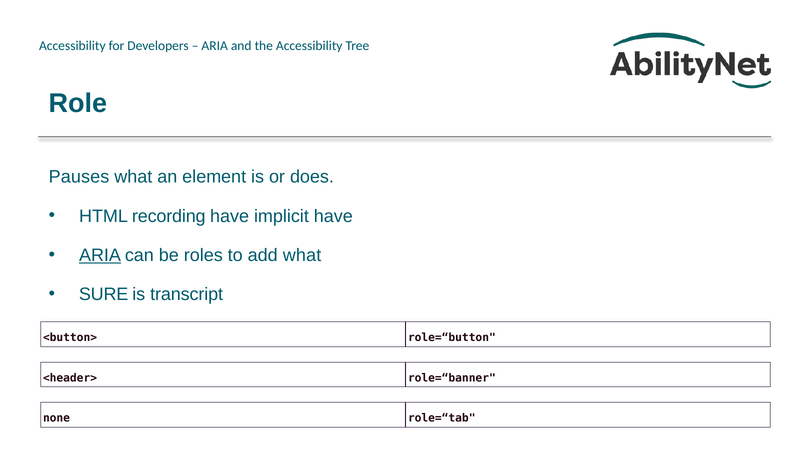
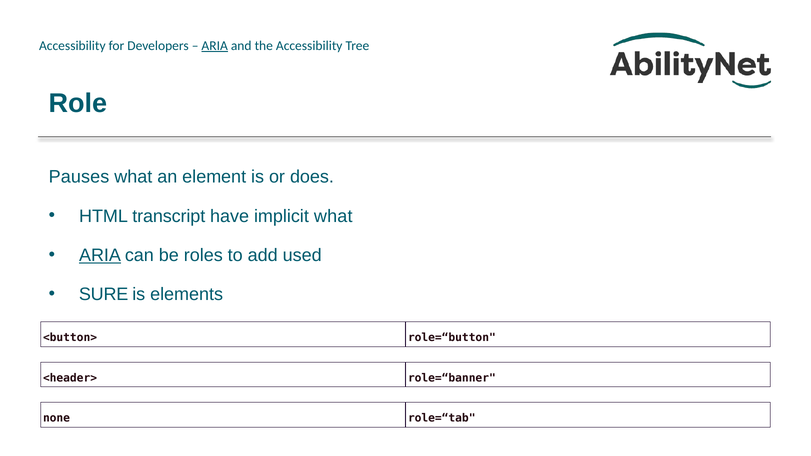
ARIA underline: none -> present (215, 46)
recording: recording -> transcript (169, 216)
implicit have: have -> what (333, 216)
add what: what -> used (302, 255)
transcript: transcript -> elements (187, 295)
